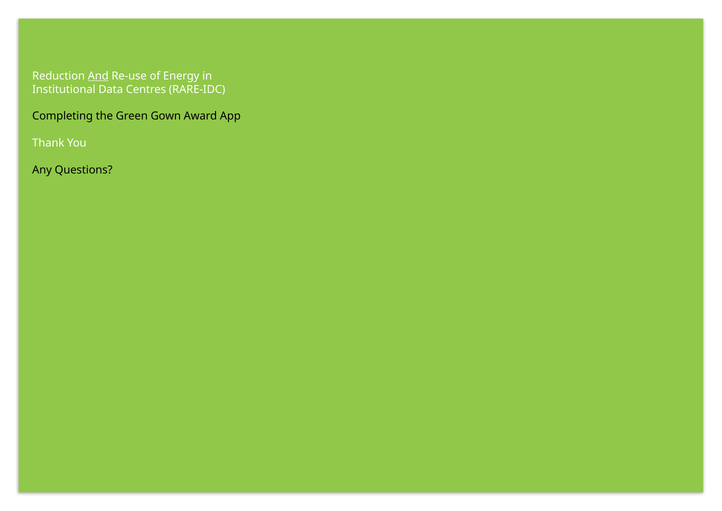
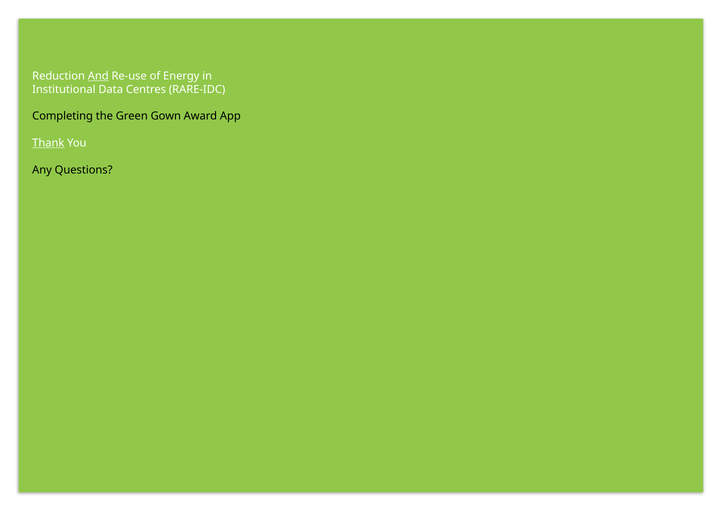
Thank underline: none -> present (48, 143)
